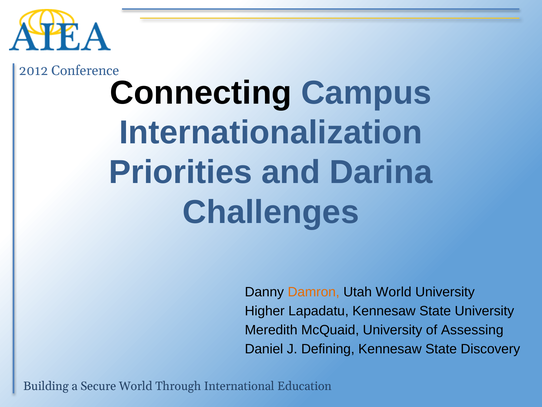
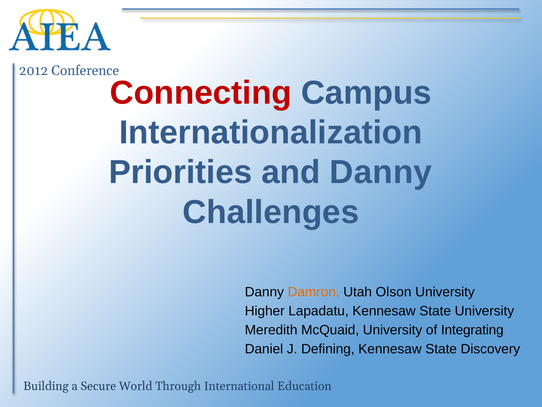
Connecting colour: black -> red (201, 93)
and Darina: Darina -> Danny (381, 172)
Utah World: World -> Olson (394, 292)
Assessing: Assessing -> Integrating (472, 330)
